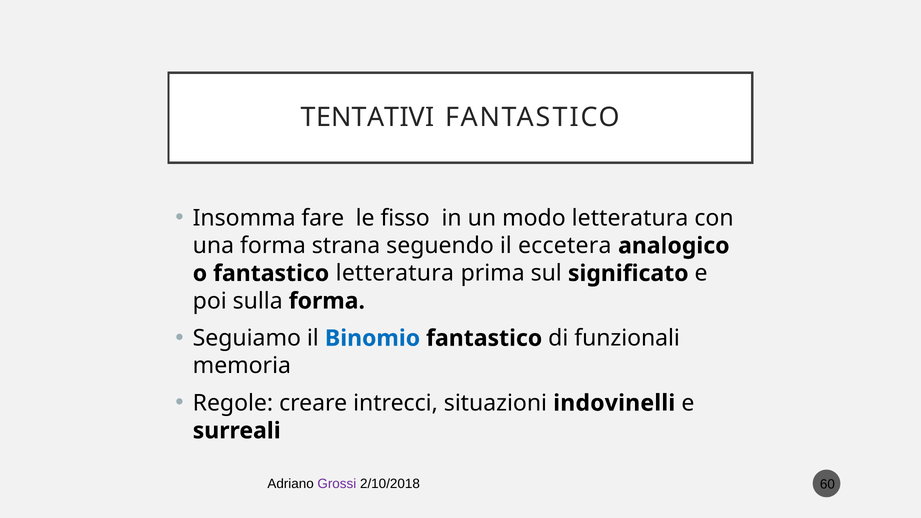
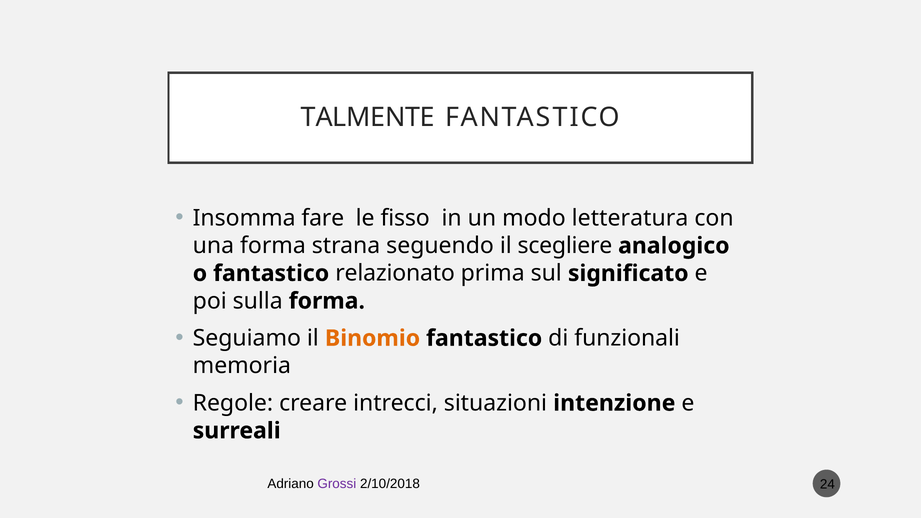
TENTATIVI: TENTATIVI -> TALMENTE (368, 118)
eccetera: eccetera -> scegliere (565, 246)
fantastico letteratura: letteratura -> relazionato (395, 273)
Binomio colour: blue -> orange (373, 338)
indovinelli: indovinelli -> intenzione (614, 403)
60: 60 -> 24 (827, 484)
